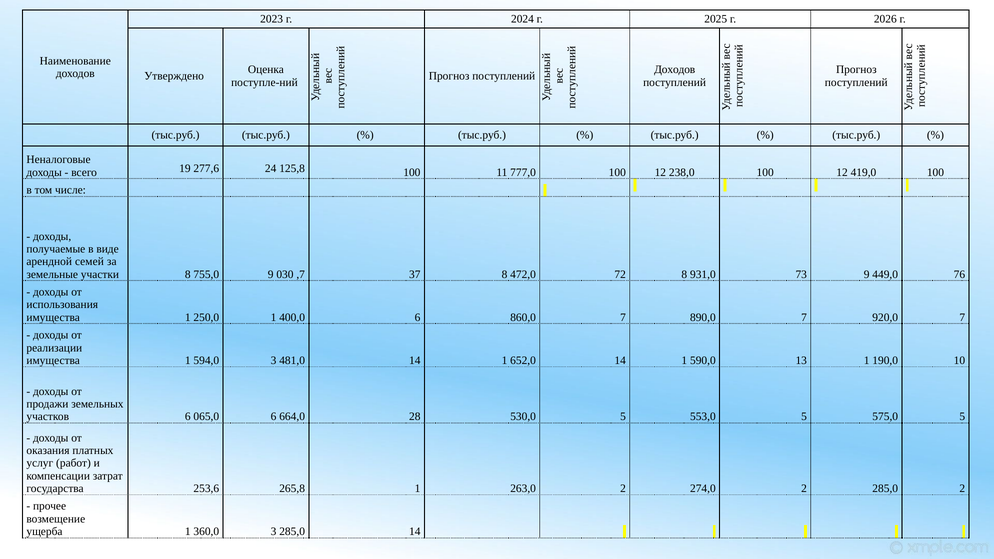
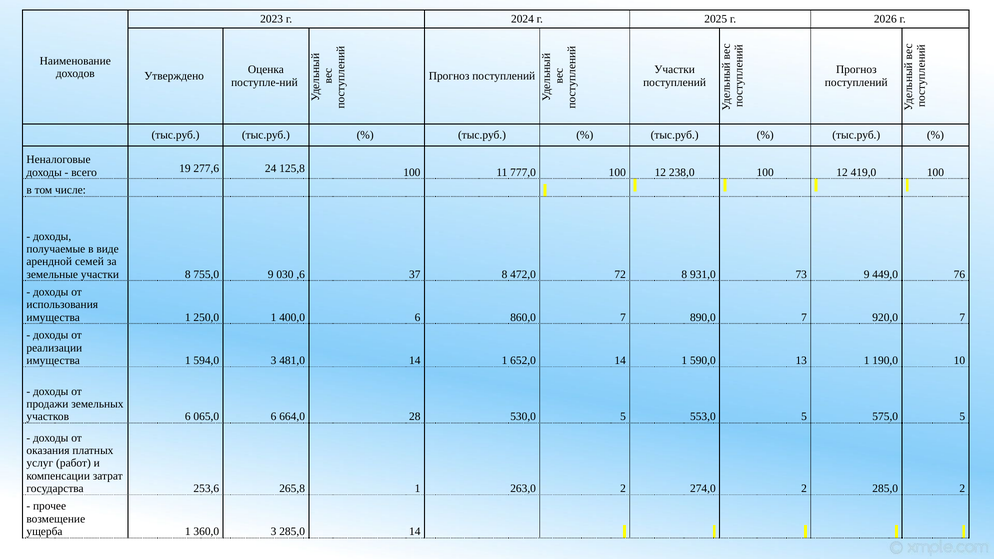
Доходов: Доходов -> Участки (675, 70)
,7: ,7 -> ,6 (301, 274)
